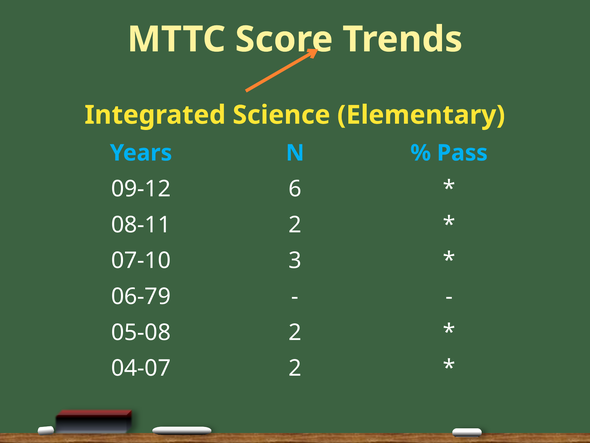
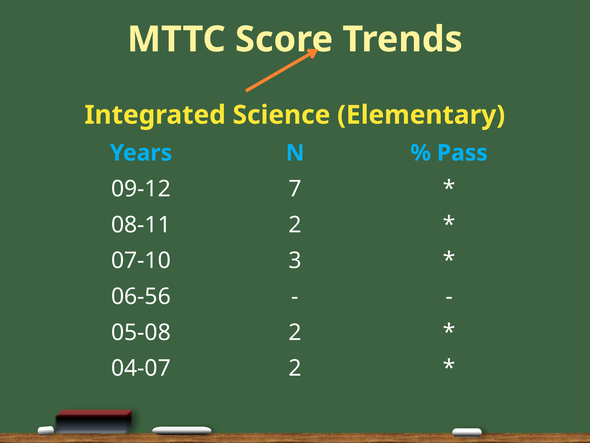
6: 6 -> 7 (295, 189)
06-79: 06-79 -> 06-56 (141, 296)
